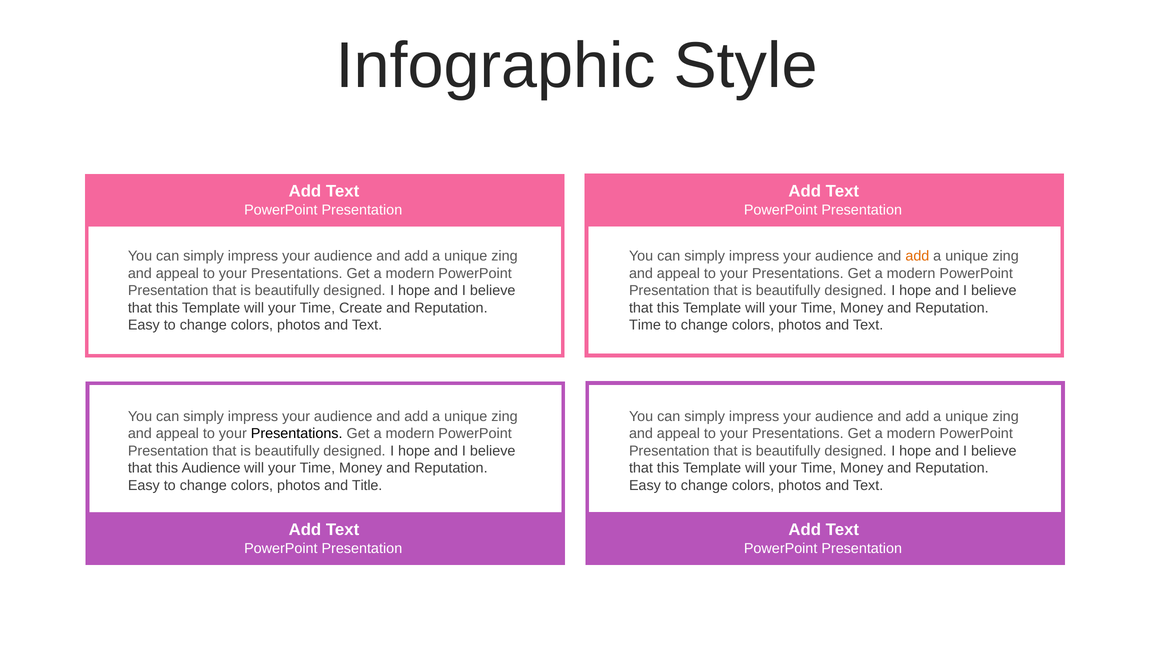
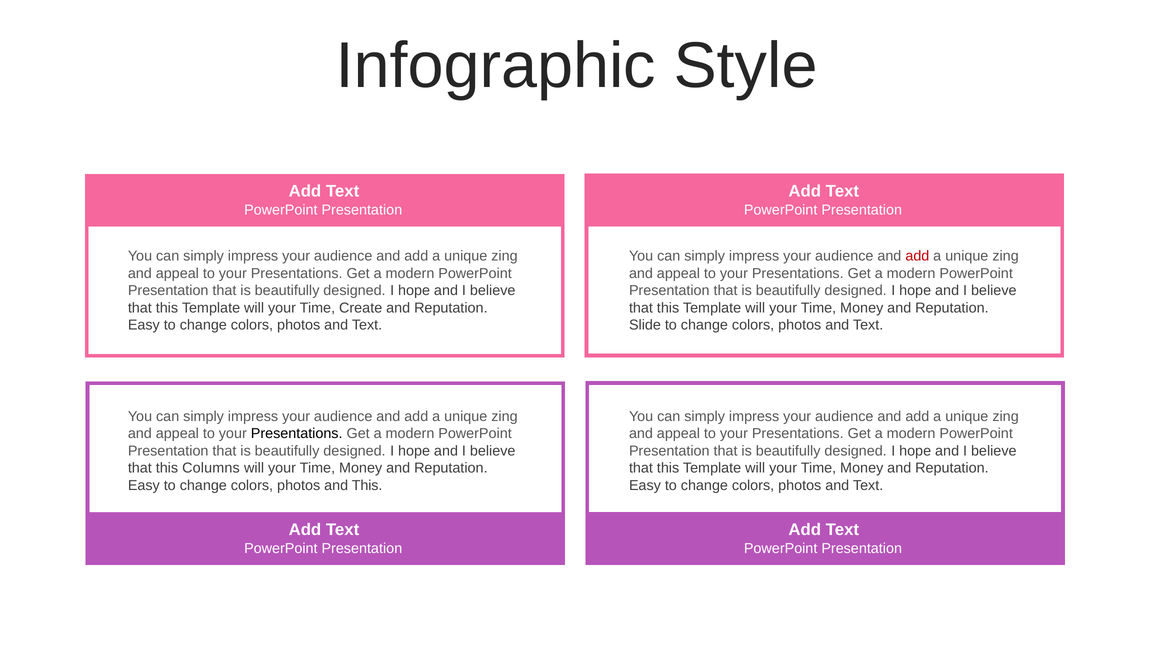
add colour: orange -> red (917, 256)
Time: Time -> Slide (645, 325)
this Audience: Audience -> Columns (211, 469)
and Title: Title -> This (367, 486)
